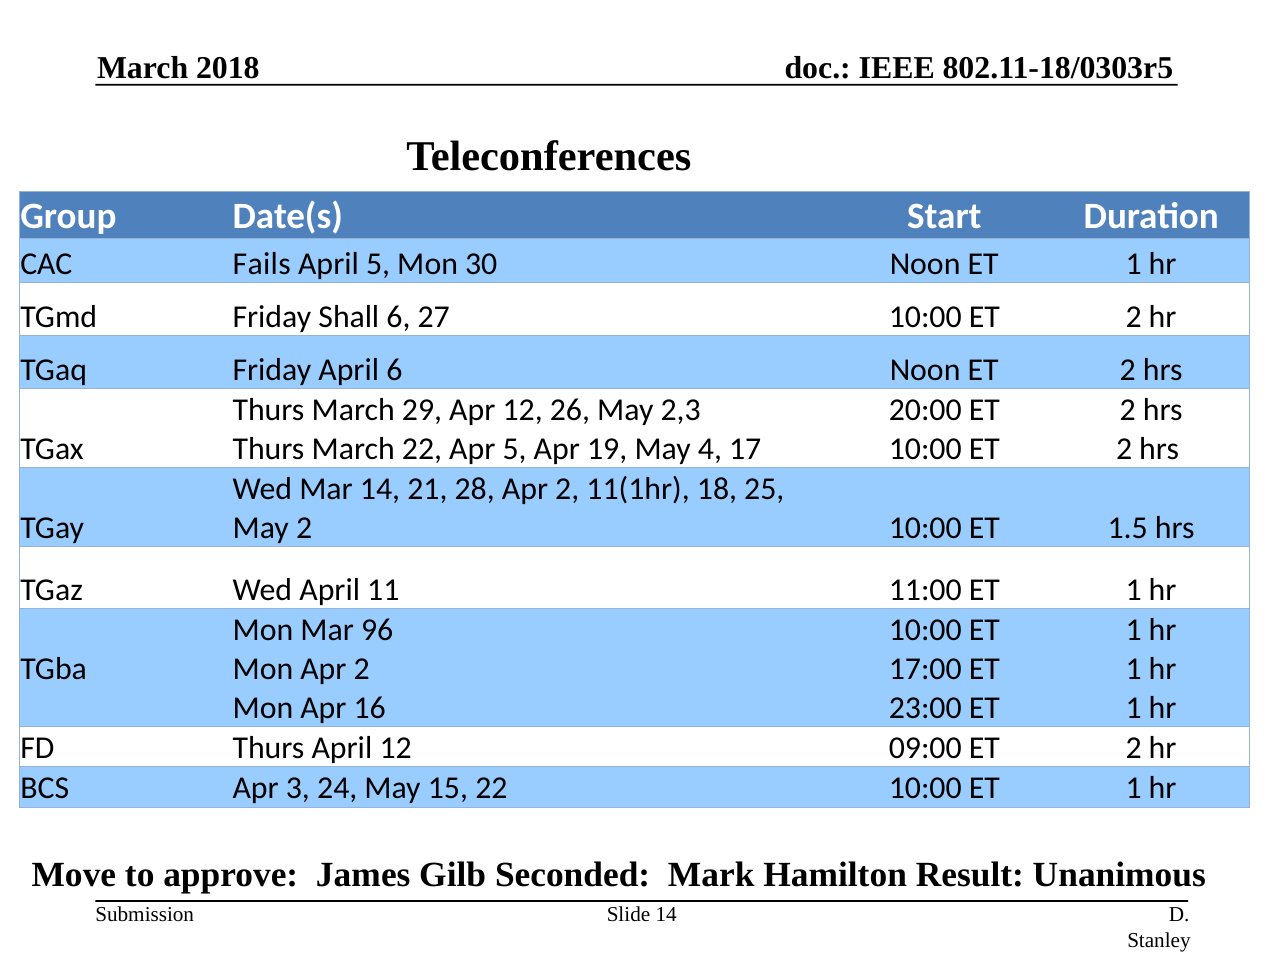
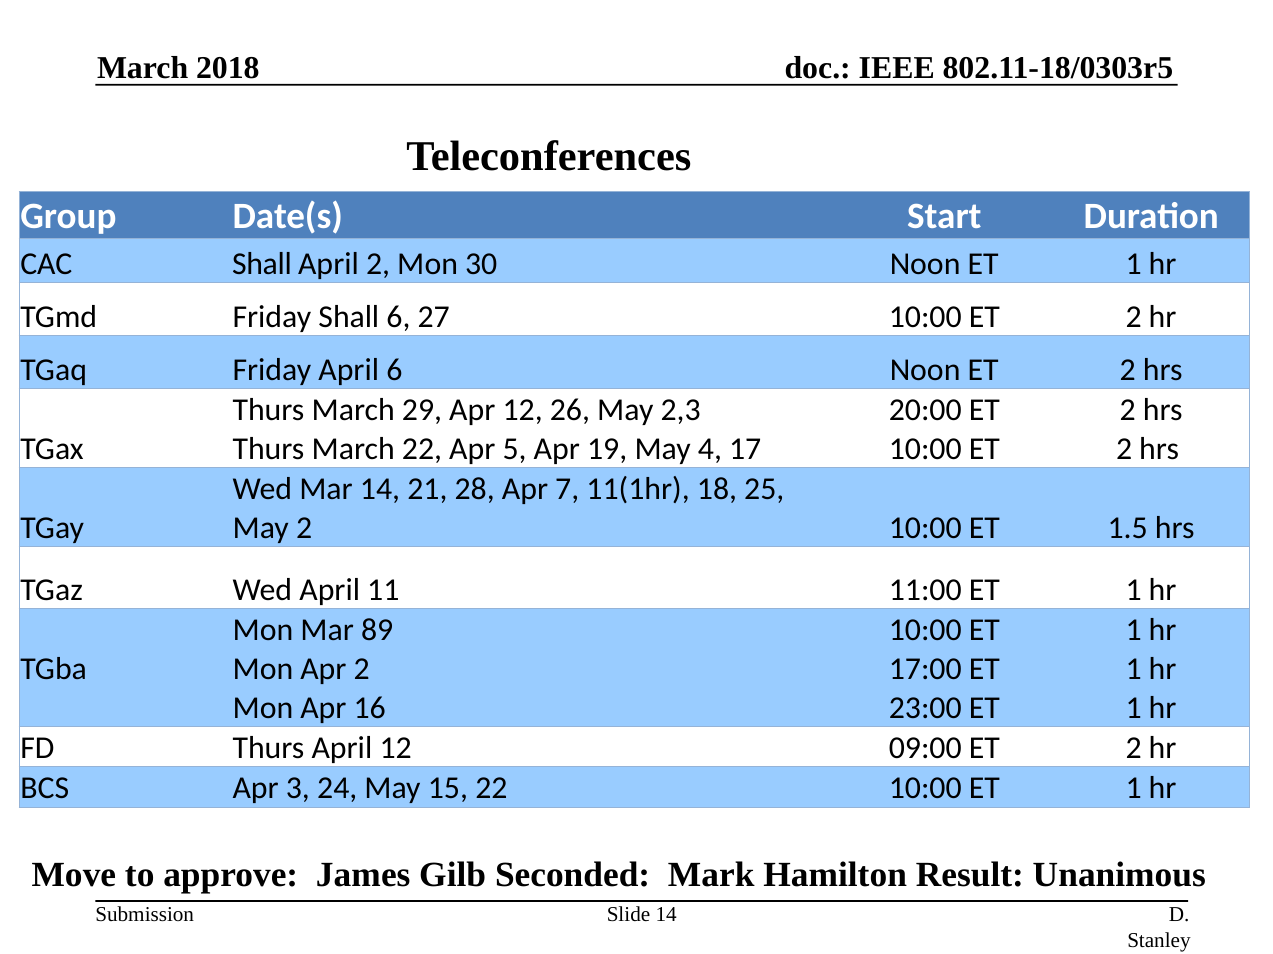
CAC Fails: Fails -> Shall (262, 264)
April 5: 5 -> 2 (378, 264)
28 Apr 2: 2 -> 7 (567, 489)
96: 96 -> 89 (377, 630)
